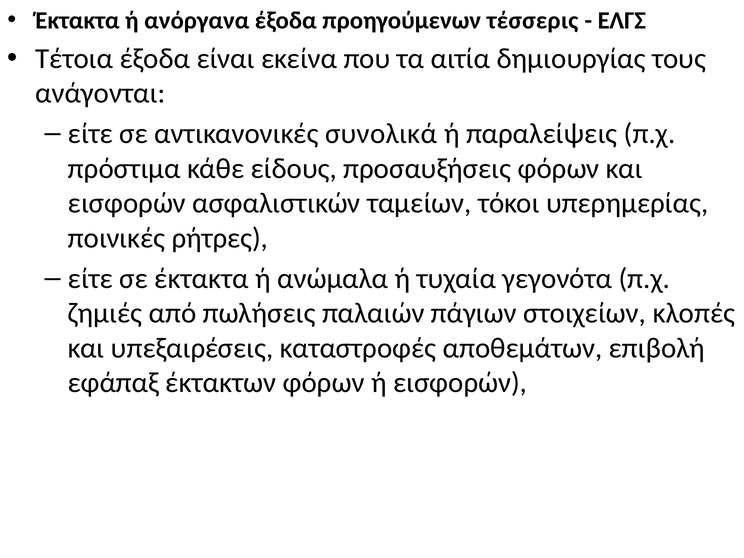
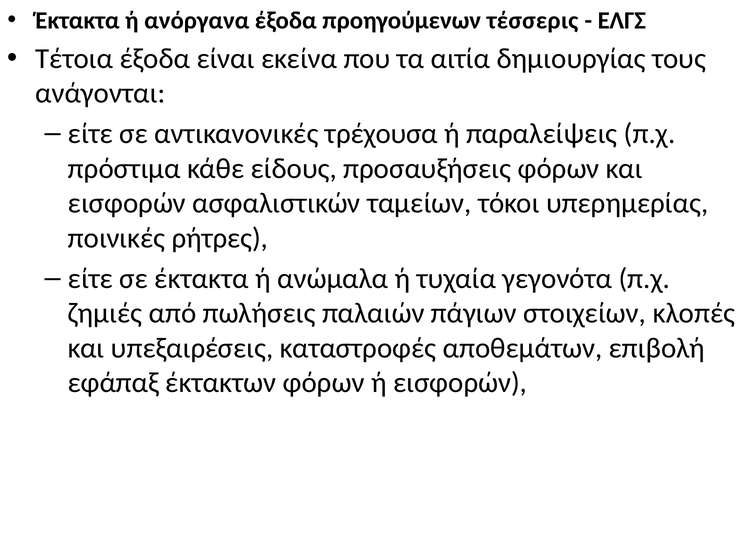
συνολικά: συνολικά -> τρέχουσα (381, 134)
